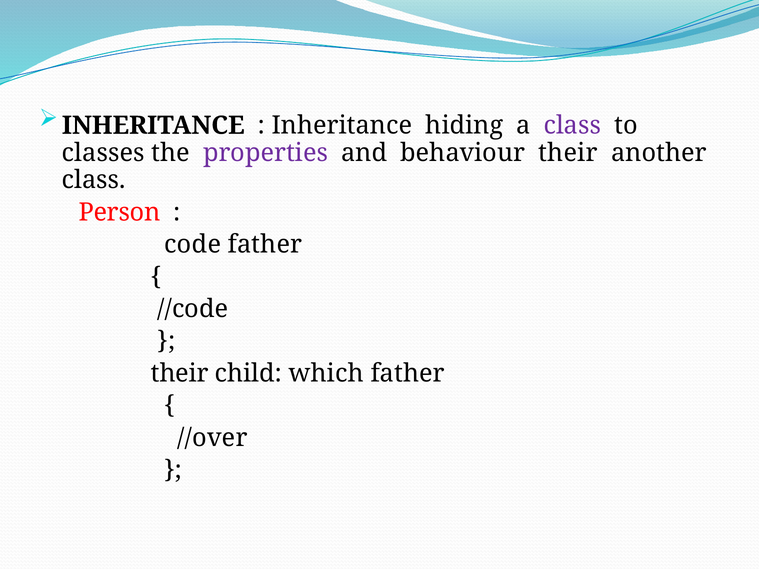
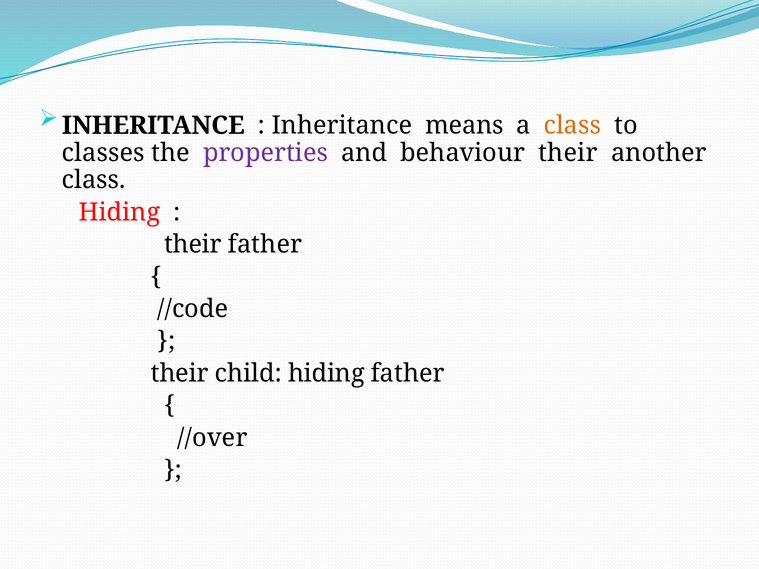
hiding: hiding -> means (464, 126)
class colour: purple -> orange (572, 126)
Person: Person -> Hiding (119, 212)
code: code -> their (193, 245)
child which: which -> hiding (326, 373)
